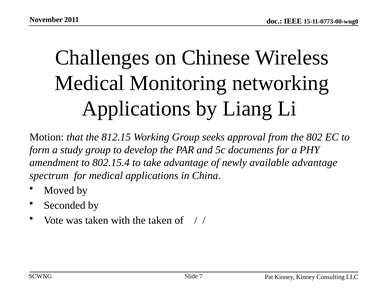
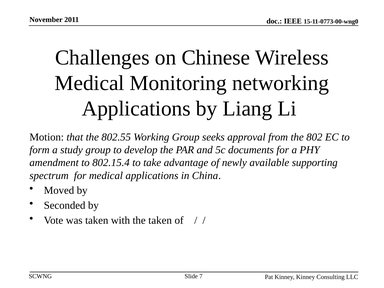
812.15: 812.15 -> 802.55 (116, 137)
available advantage: advantage -> supporting (315, 163)
